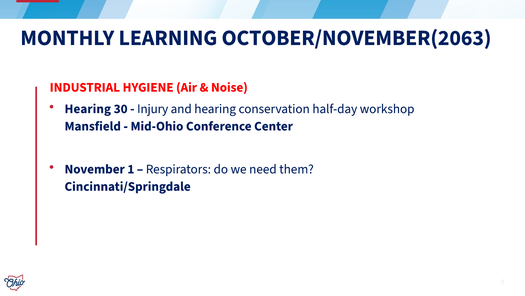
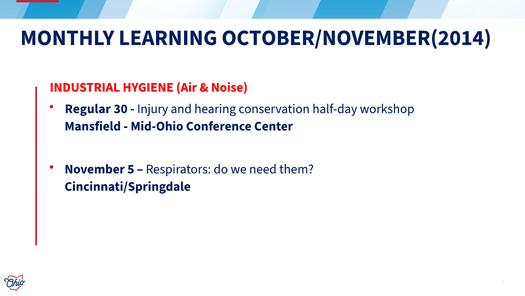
OCTOBER/NOVEMBER(2063: OCTOBER/NOVEMBER(2063 -> OCTOBER/NOVEMBER(2014 (357, 38)
Hearing: Hearing -> Regular (88, 109)
November 1: 1 -> 5 (131, 169)
